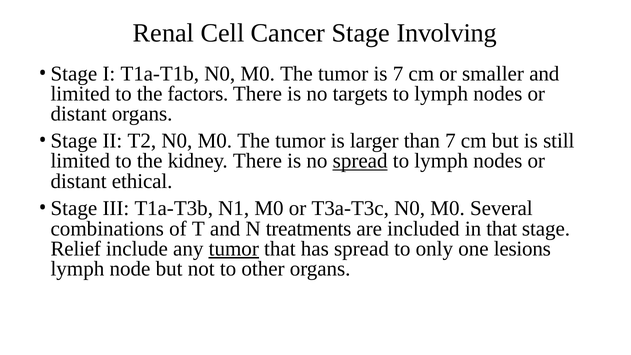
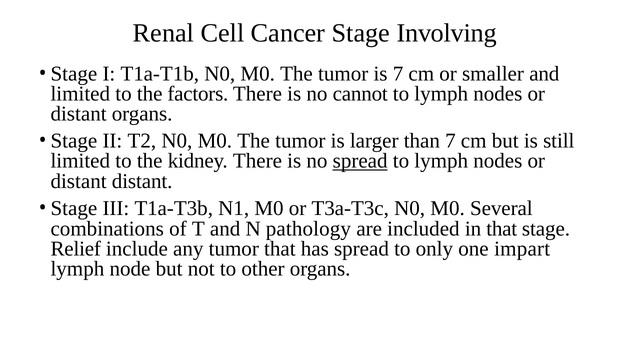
targets: targets -> cannot (360, 94)
distant ethical: ethical -> distant (142, 181)
treatments: treatments -> pathology (308, 229)
tumor underline: present -> none (234, 249)
lesions: lesions -> impart (522, 249)
